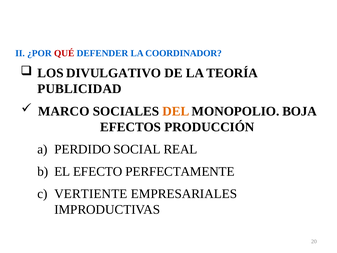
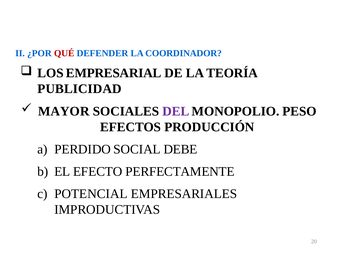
DIVULGATIVO: DIVULGATIVO -> EMPRESARIAL (114, 73)
MARCO: MARCO -> MAYOR (64, 111)
DEL colour: orange -> purple (176, 111)
BOJA: BOJA -> PESO (299, 111)
REAL: REAL -> DEBE (180, 149)
VERTIENTE: VERTIENTE -> POTENCIAL (91, 194)
